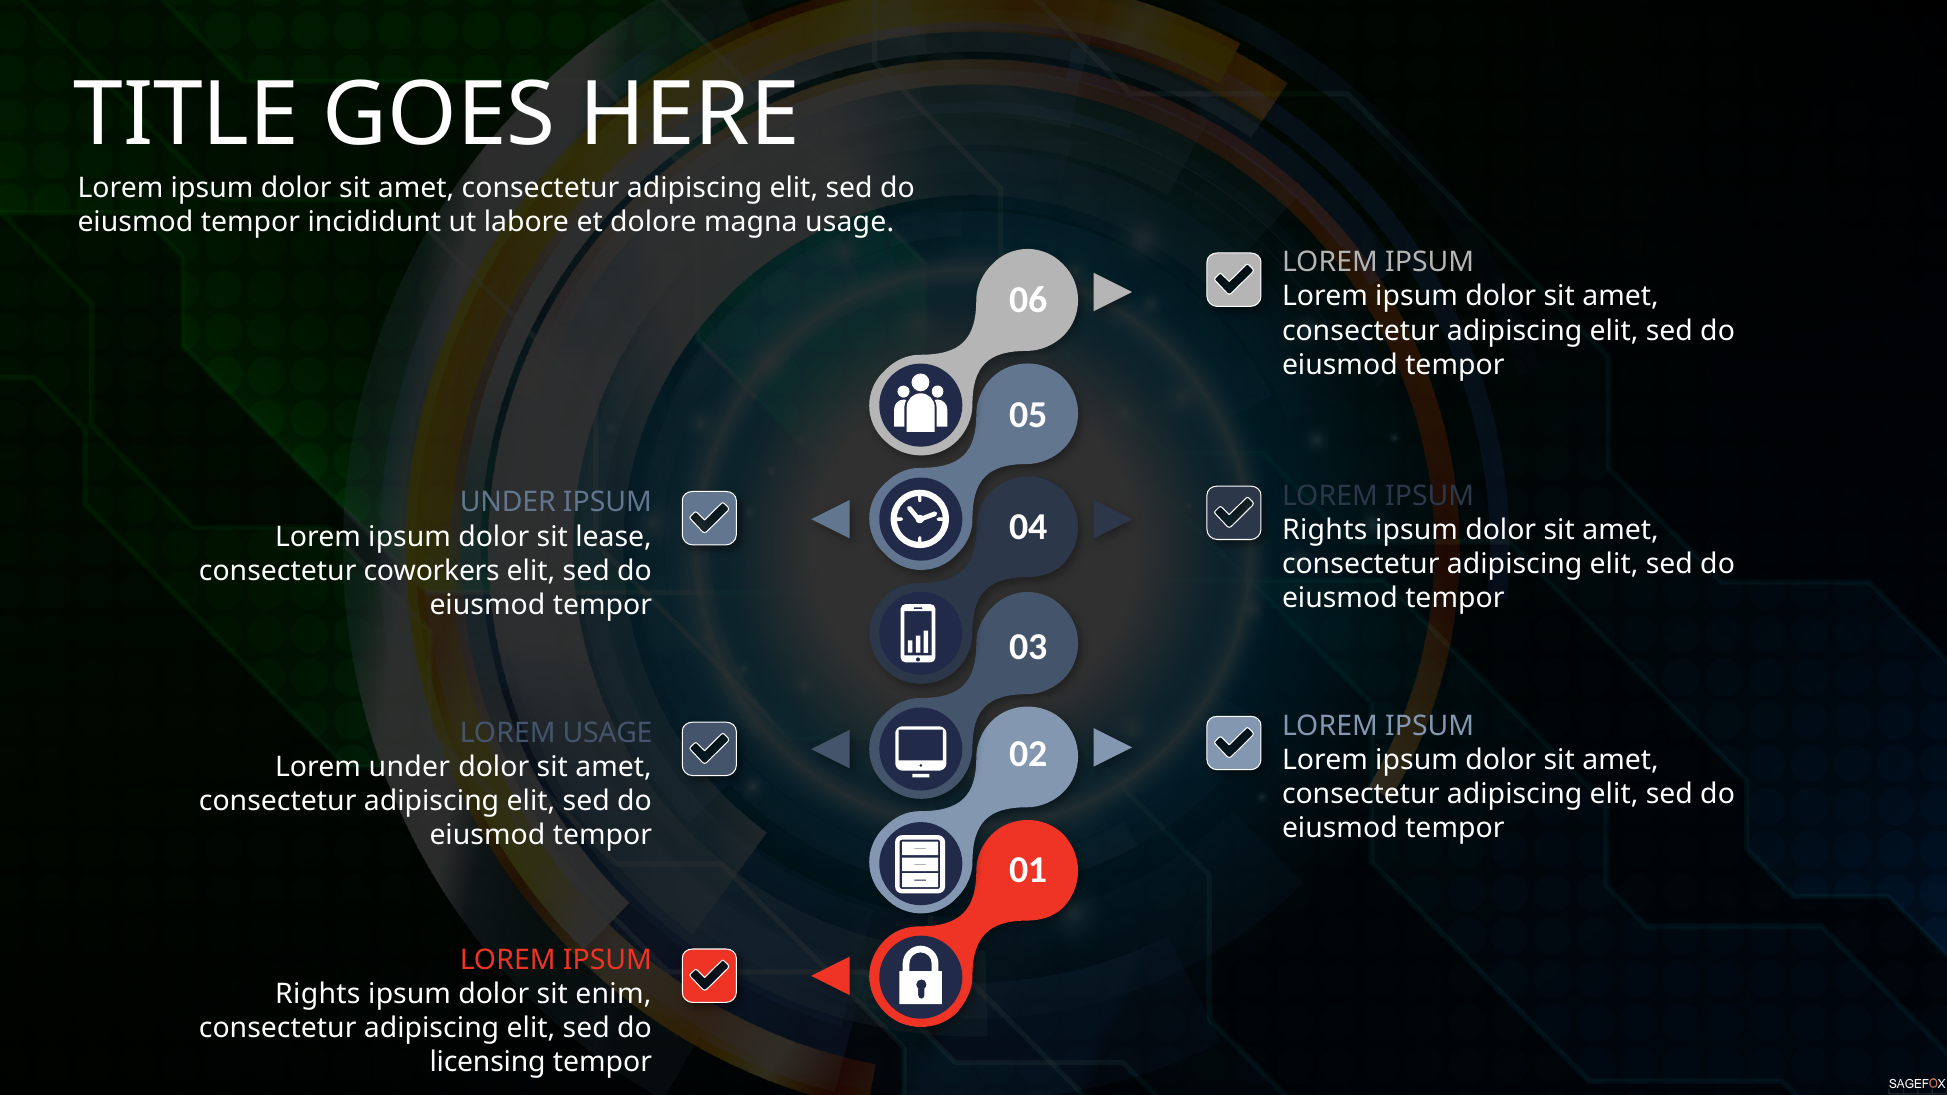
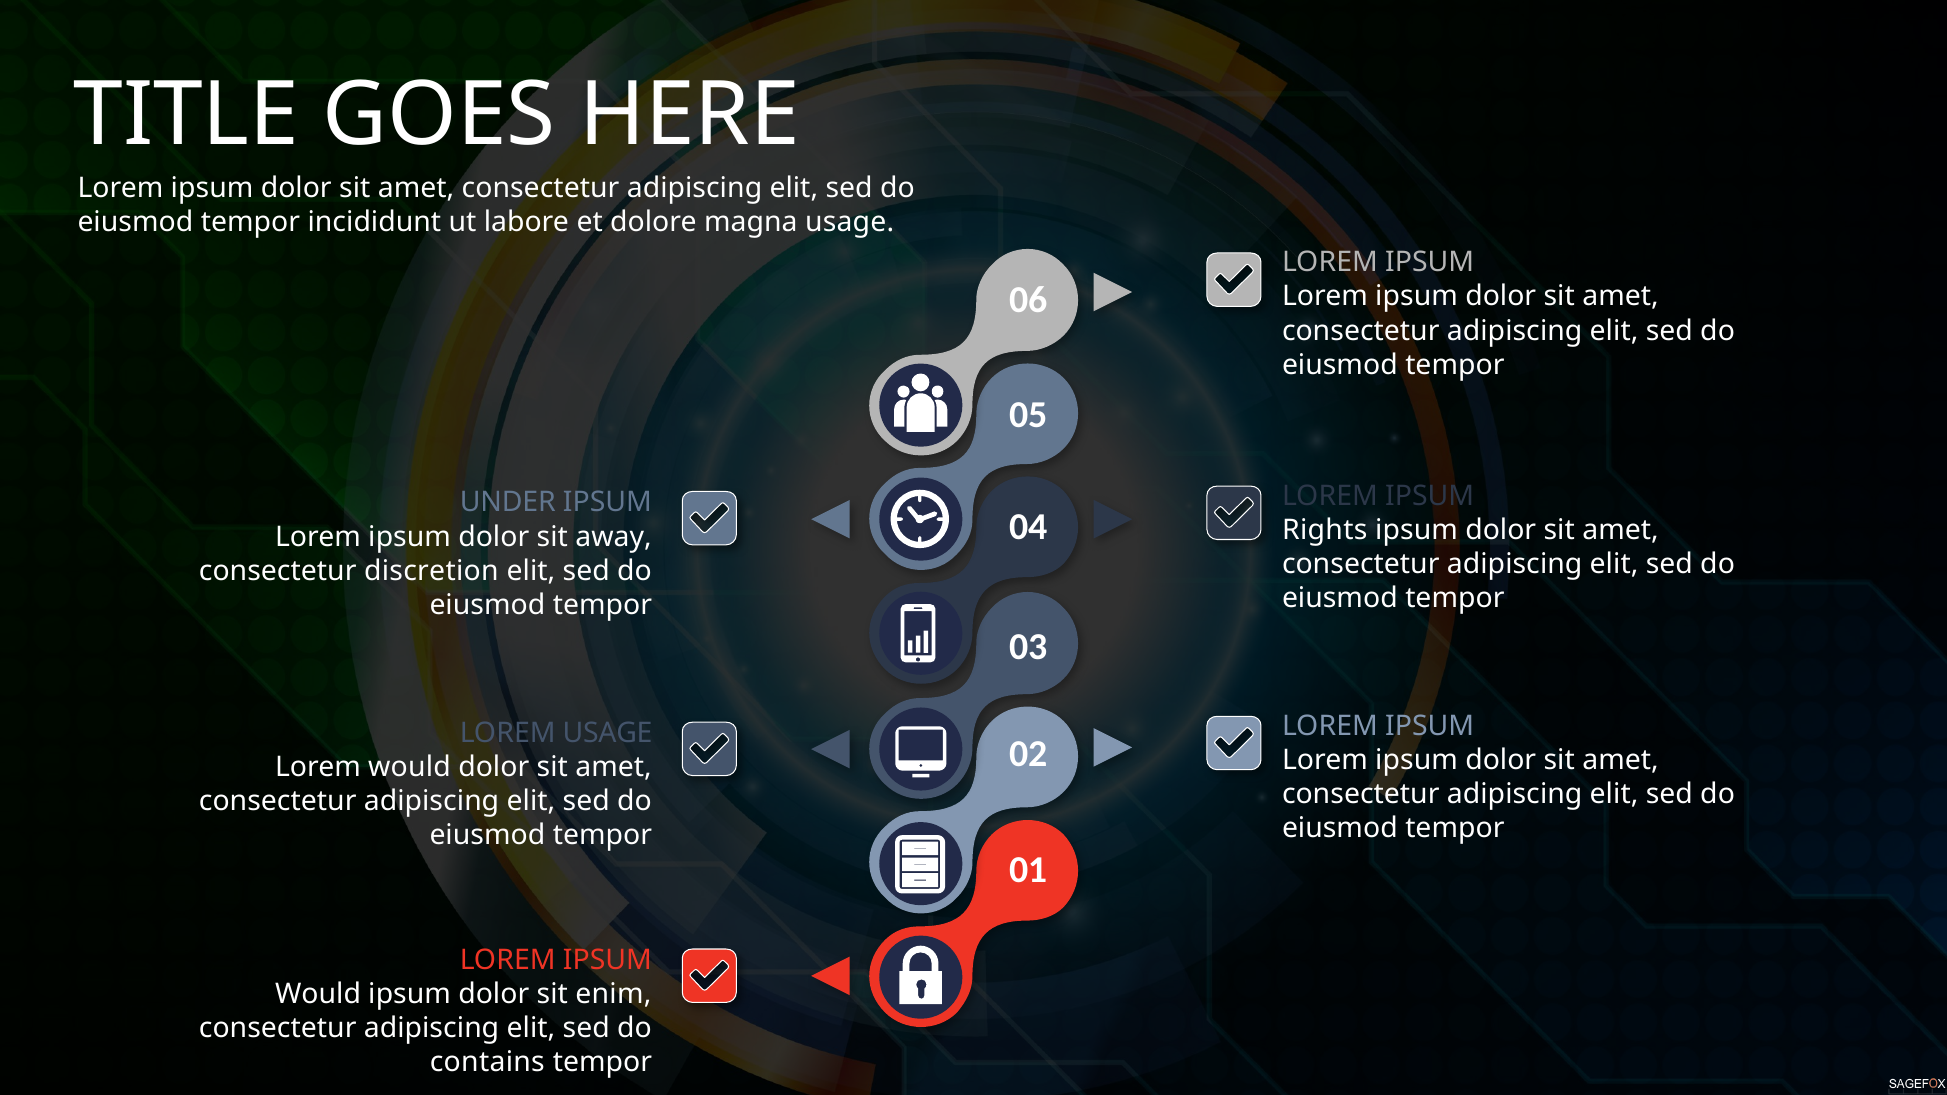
lease: lease -> away (614, 537)
coworkers: coworkers -> discretion (431, 571)
Lorem under: under -> would (409, 767)
Rights: Rights -> Would (318, 994)
licensing: licensing -> contains (487, 1062)
